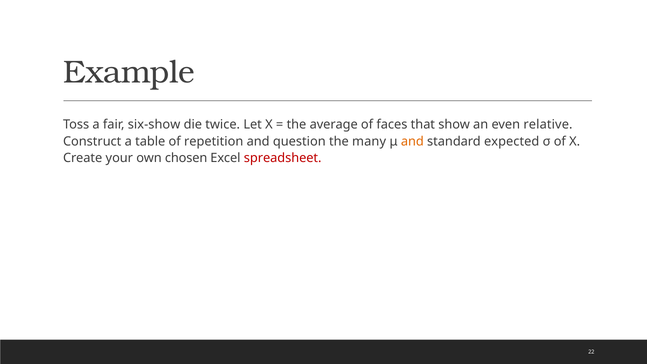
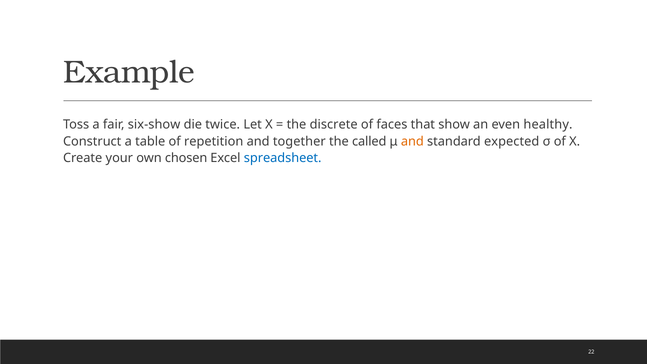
average: average -> discrete (334, 124)
relative: relative -> healthy (548, 124)
question: question -> together (299, 141)
many: many -> called (369, 141)
spreadsheet colour: red -> blue (283, 158)
